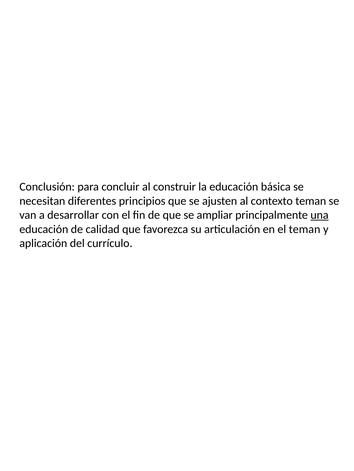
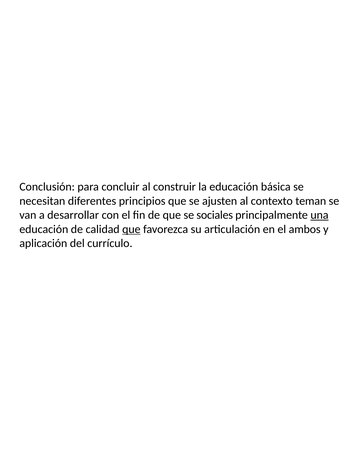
ampliar: ampliar -> sociales (215, 216)
que underline: none -> present (131, 230)
el teman: teman -> ambos (305, 230)
